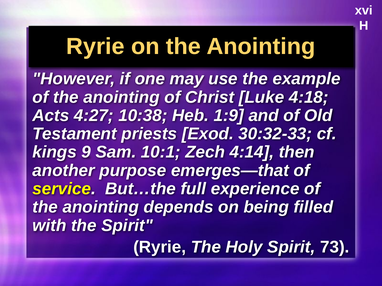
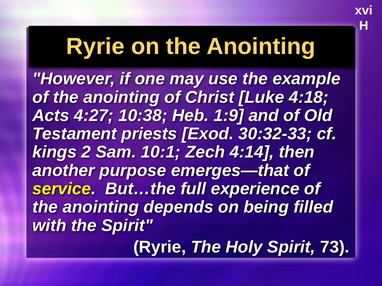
9: 9 -> 2 (86, 152)
